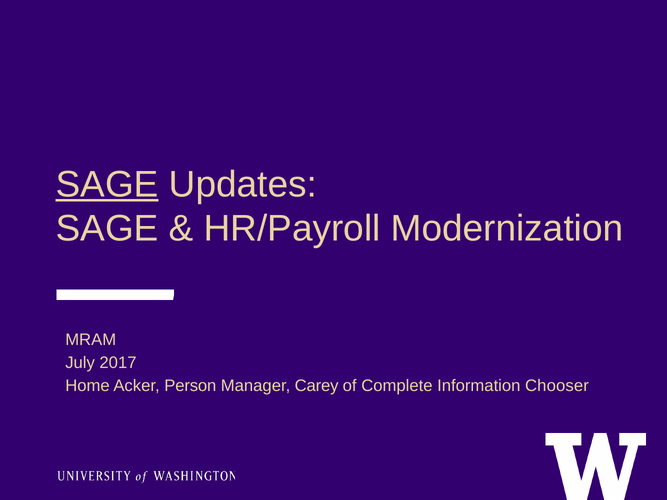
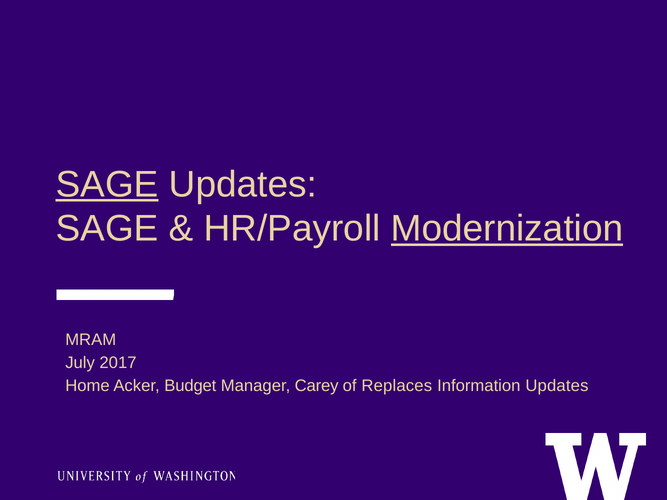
Modernization underline: none -> present (507, 229)
Person: Person -> Budget (190, 386)
Complete: Complete -> Replaces (397, 386)
Information Chooser: Chooser -> Updates (557, 386)
